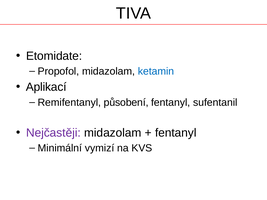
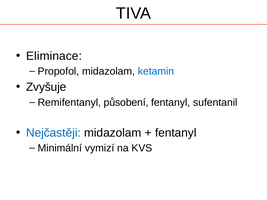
Etomidate: Etomidate -> Eliminace (54, 56)
Aplikací: Aplikací -> Zvyšuje (46, 87)
Nejčastěji colour: purple -> blue (53, 133)
